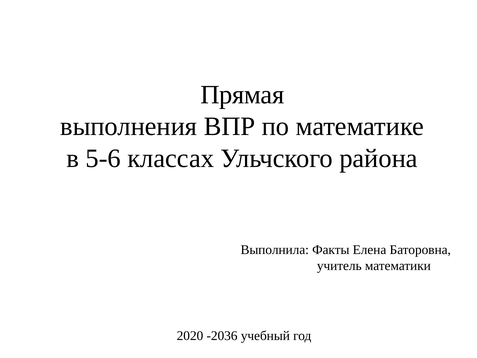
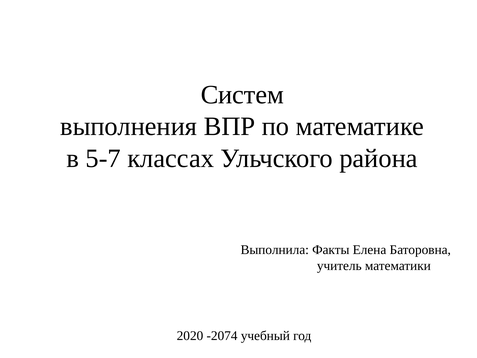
Прямая: Прямая -> Систем (242, 95)
5-6: 5-6 -> 5-7 (103, 158)
-2036: -2036 -> -2074 (222, 335)
